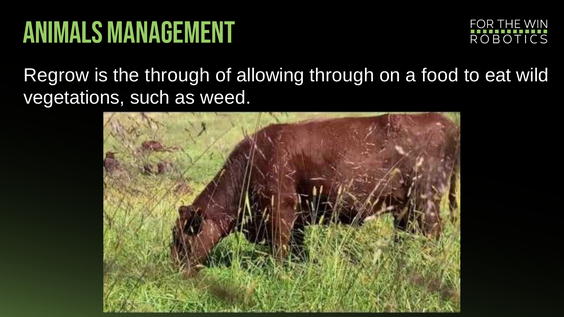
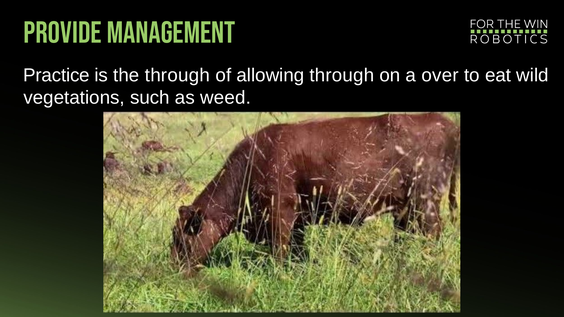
Animals: Animals -> Provide (63, 33)
Regrow: Regrow -> Practice (56, 75)
food: food -> over (440, 75)
